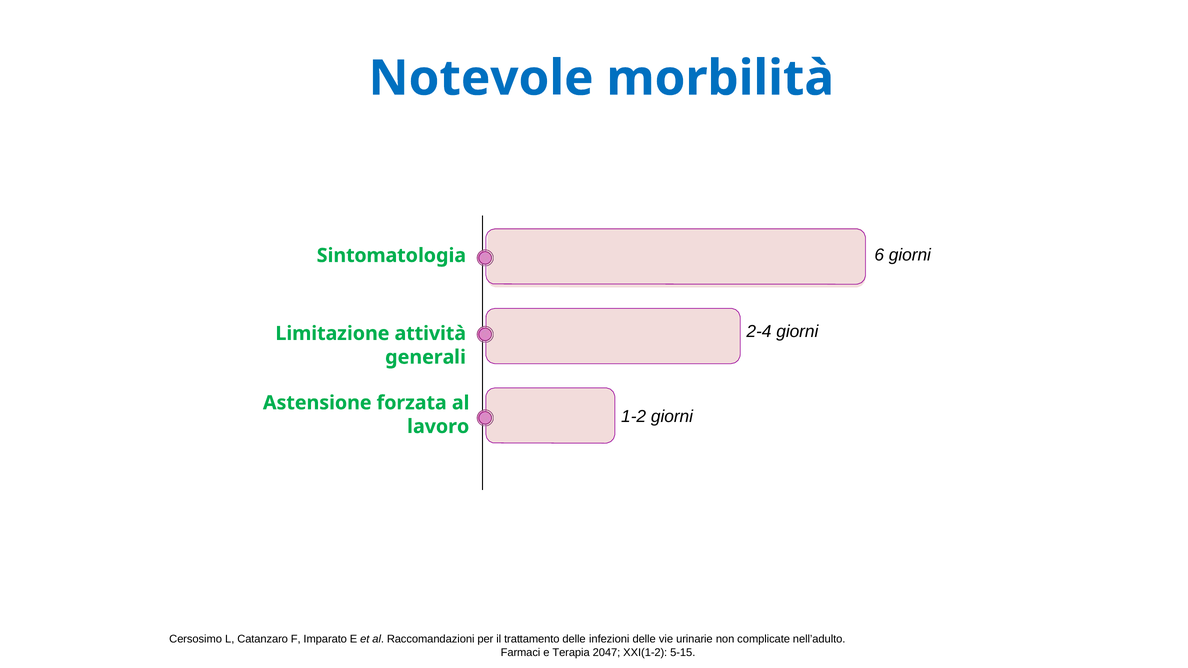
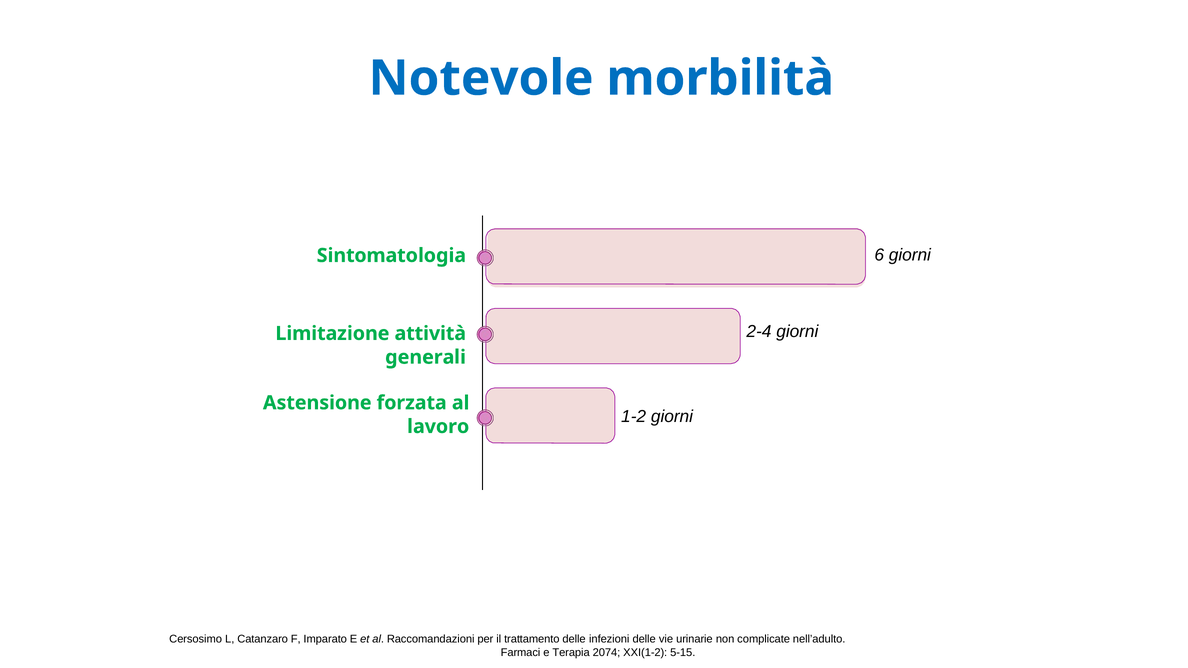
2047: 2047 -> 2074 (607, 653)
